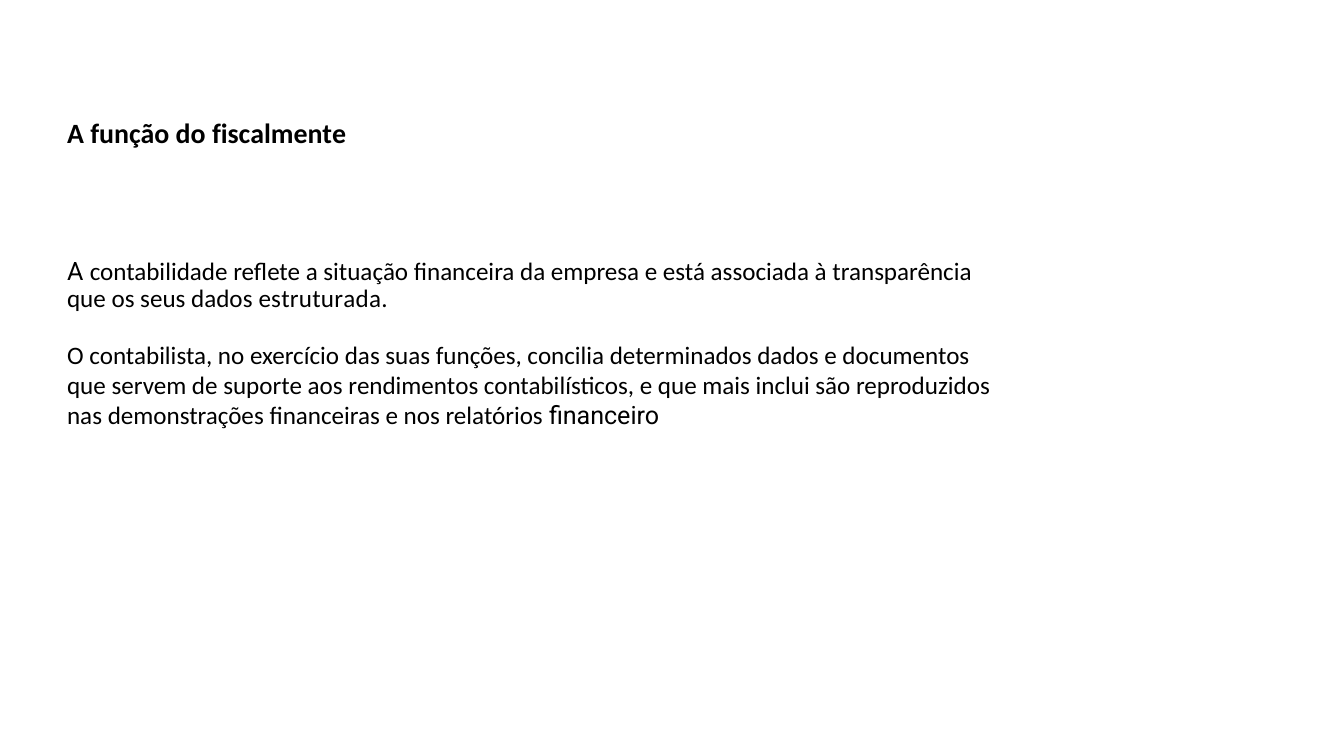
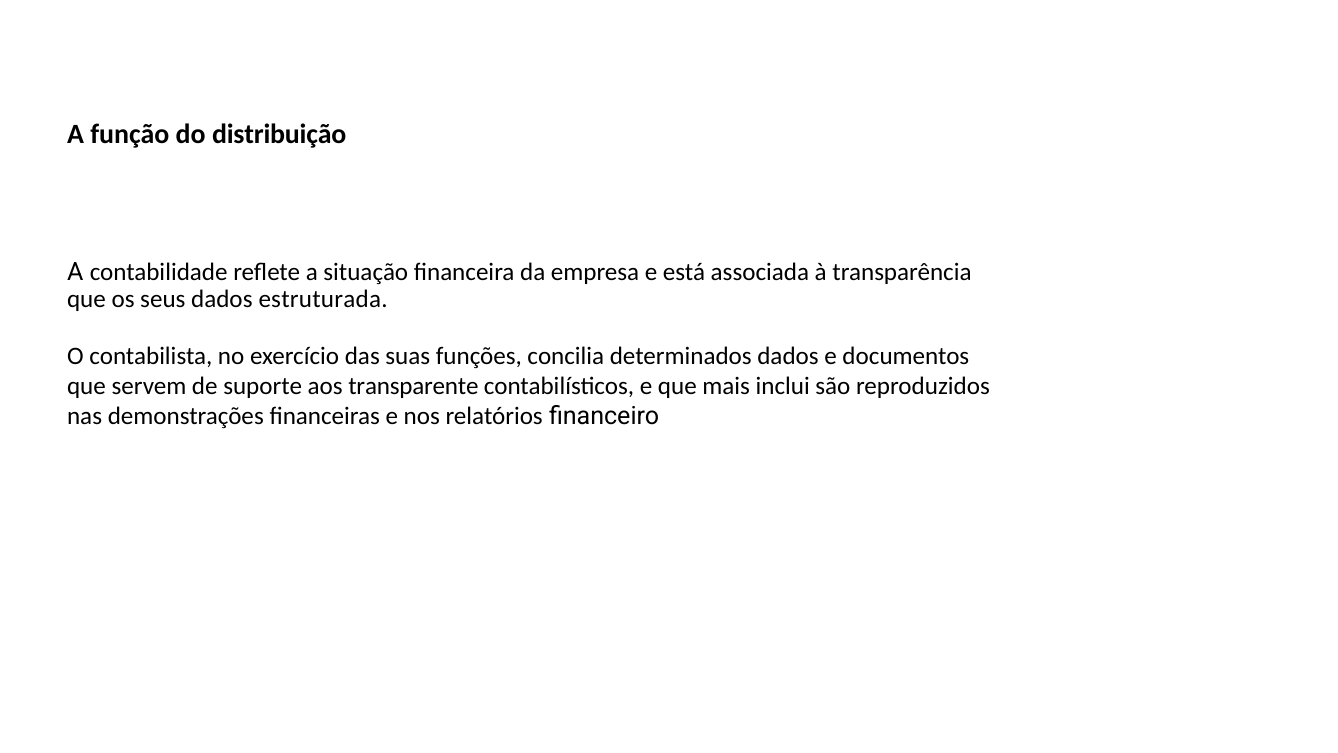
fiscalmente: fiscalmente -> distribuição (279, 134)
rendimentos: rendimentos -> transparente (413, 386)
